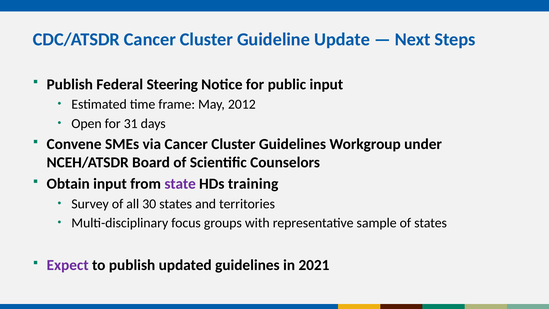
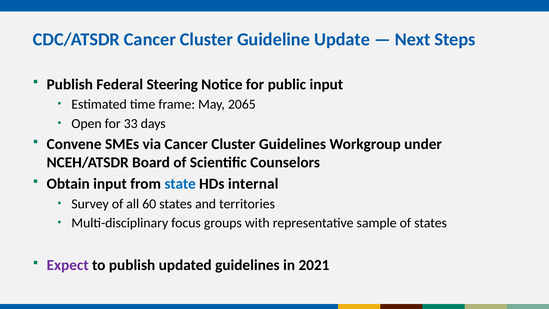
2012: 2012 -> 2065 (242, 104)
31: 31 -> 33 (131, 124)
state colour: purple -> blue (180, 184)
training: training -> internal (253, 184)
30: 30 -> 60 (149, 204)
